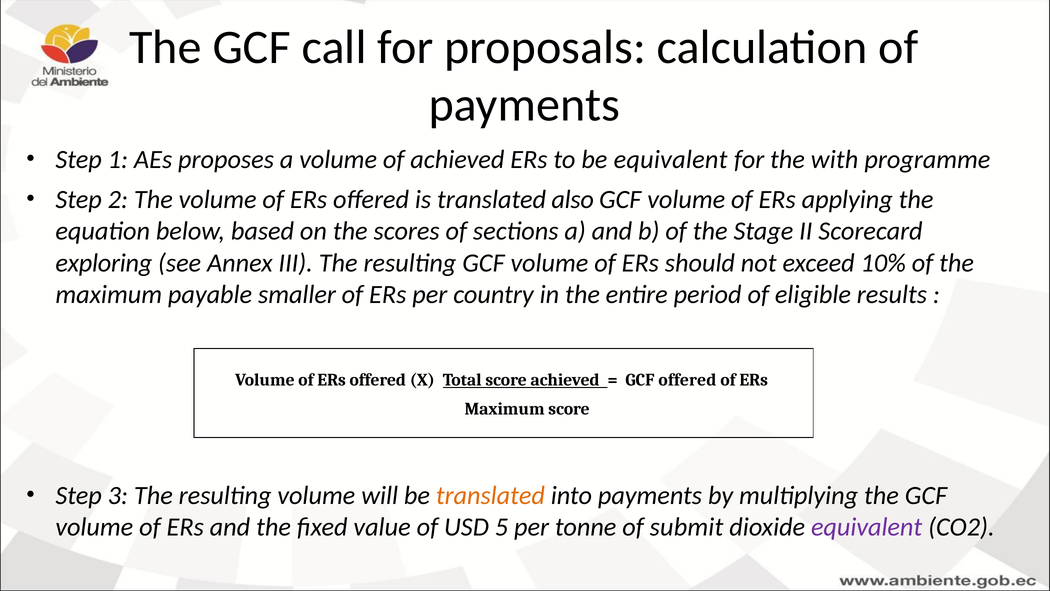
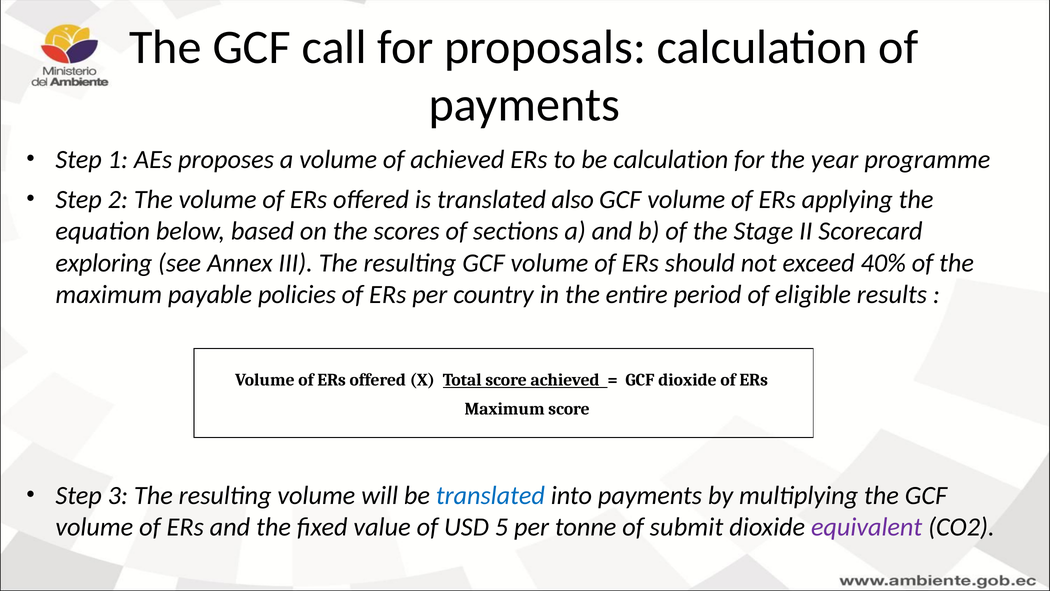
be equivalent: equivalent -> calculation (671, 159)
with: with -> year (835, 159)
10%: 10% -> 40% (883, 263)
smaller: smaller -> policies (297, 294)
GCF offered: offered -> dioxide (687, 380)
translated colour: orange -> blue (490, 495)
